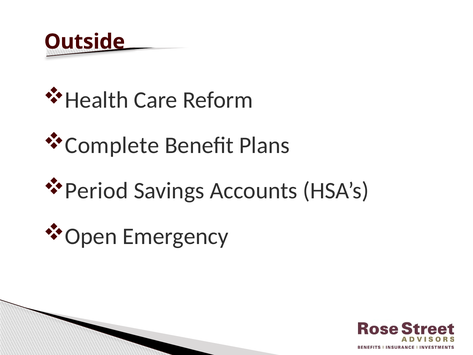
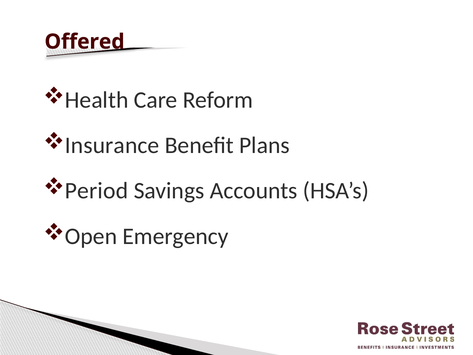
Outside: Outside -> Offered (85, 42)
Complete: Complete -> Insurance (112, 145)
